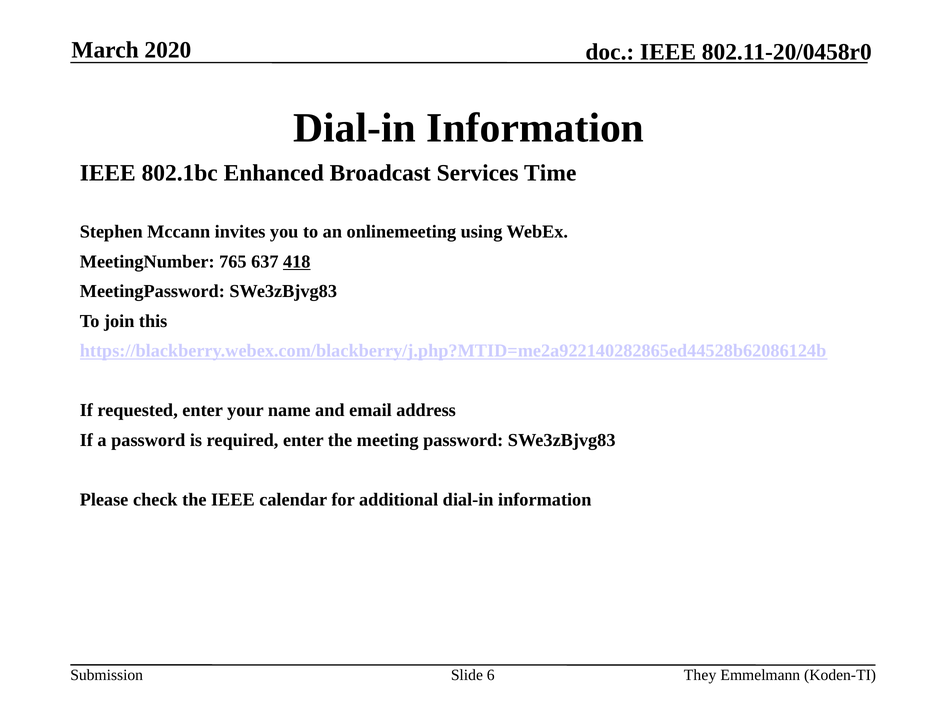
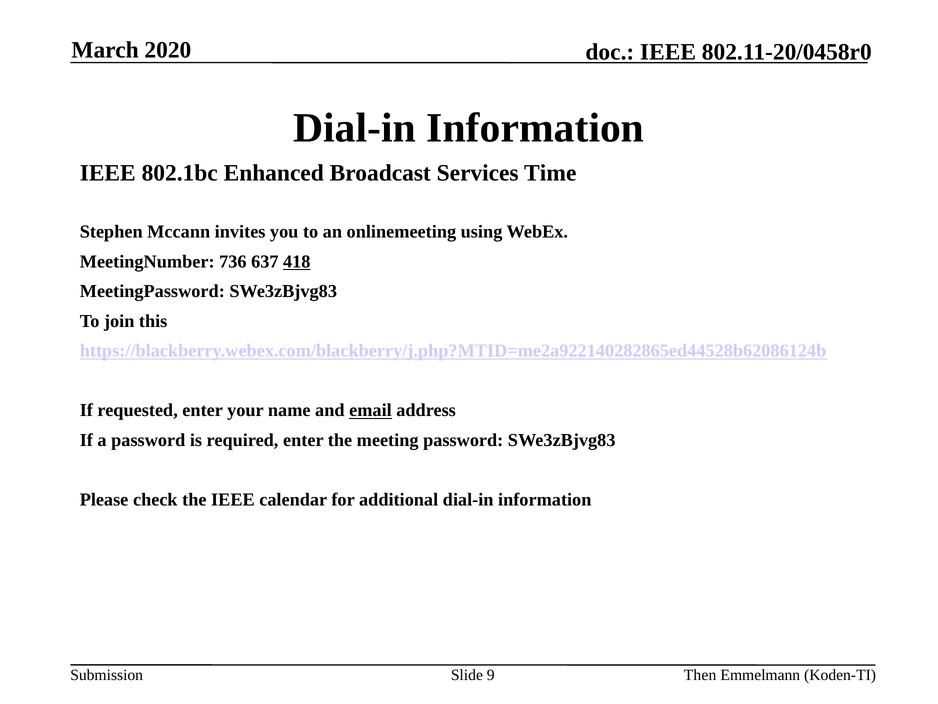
765: 765 -> 736 (233, 262)
email underline: none -> present (370, 410)
6: 6 -> 9 (491, 675)
They: They -> Then (700, 675)
